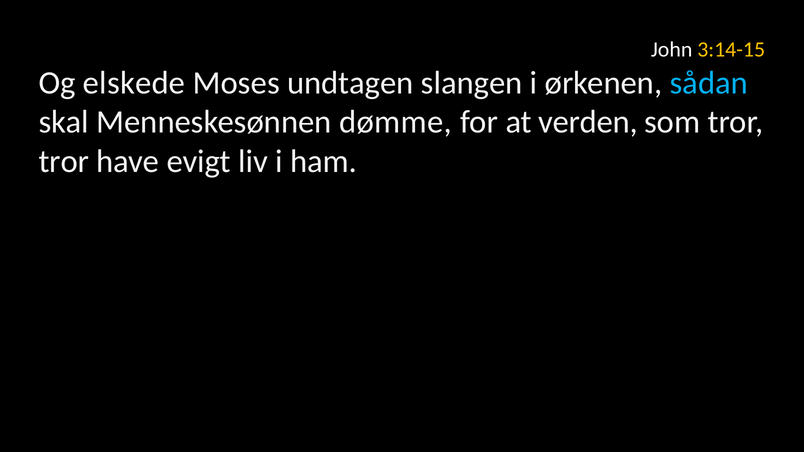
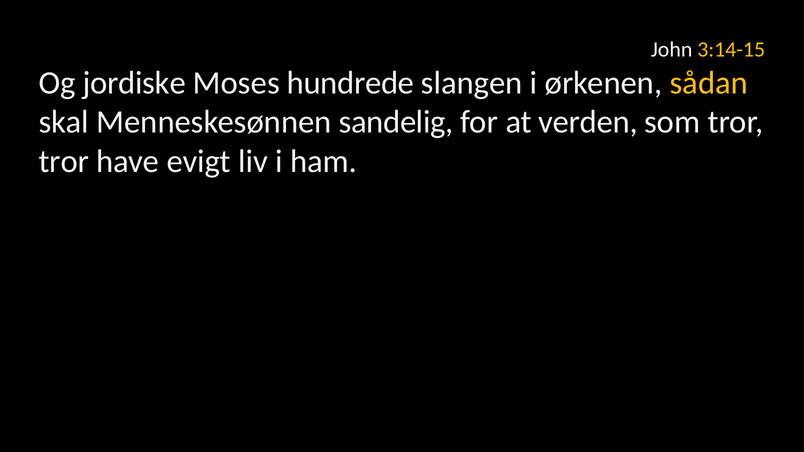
elskede: elskede -> jordiske (134, 83)
undtagen: undtagen -> hundrede (350, 83)
sådan colour: light blue -> yellow (709, 83)
dømme: dømme -> sandelig (396, 122)
